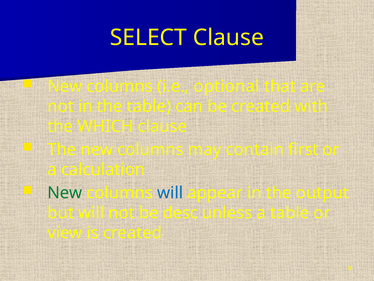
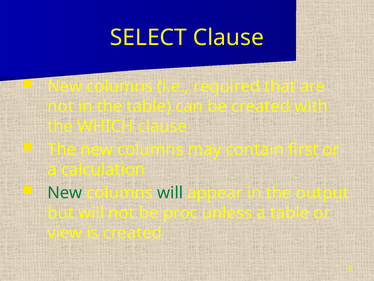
optional: optional -> required (227, 86)
will colour: blue -> green (170, 193)
desc: desc -> proc (180, 213)
